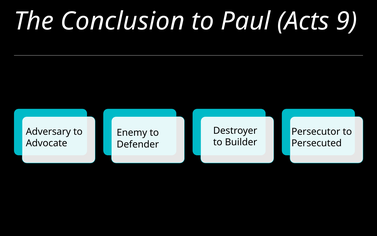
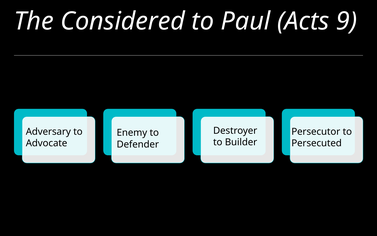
Conclusion: Conclusion -> Considered (123, 21)
